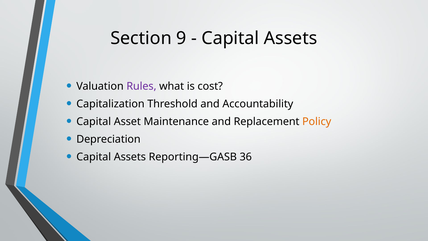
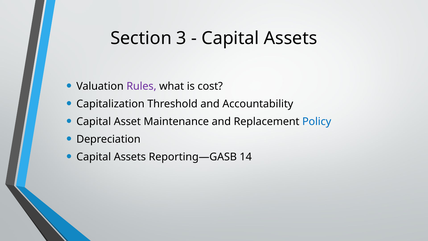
9: 9 -> 3 (181, 38)
Policy colour: orange -> blue (317, 121)
36: 36 -> 14 (246, 157)
